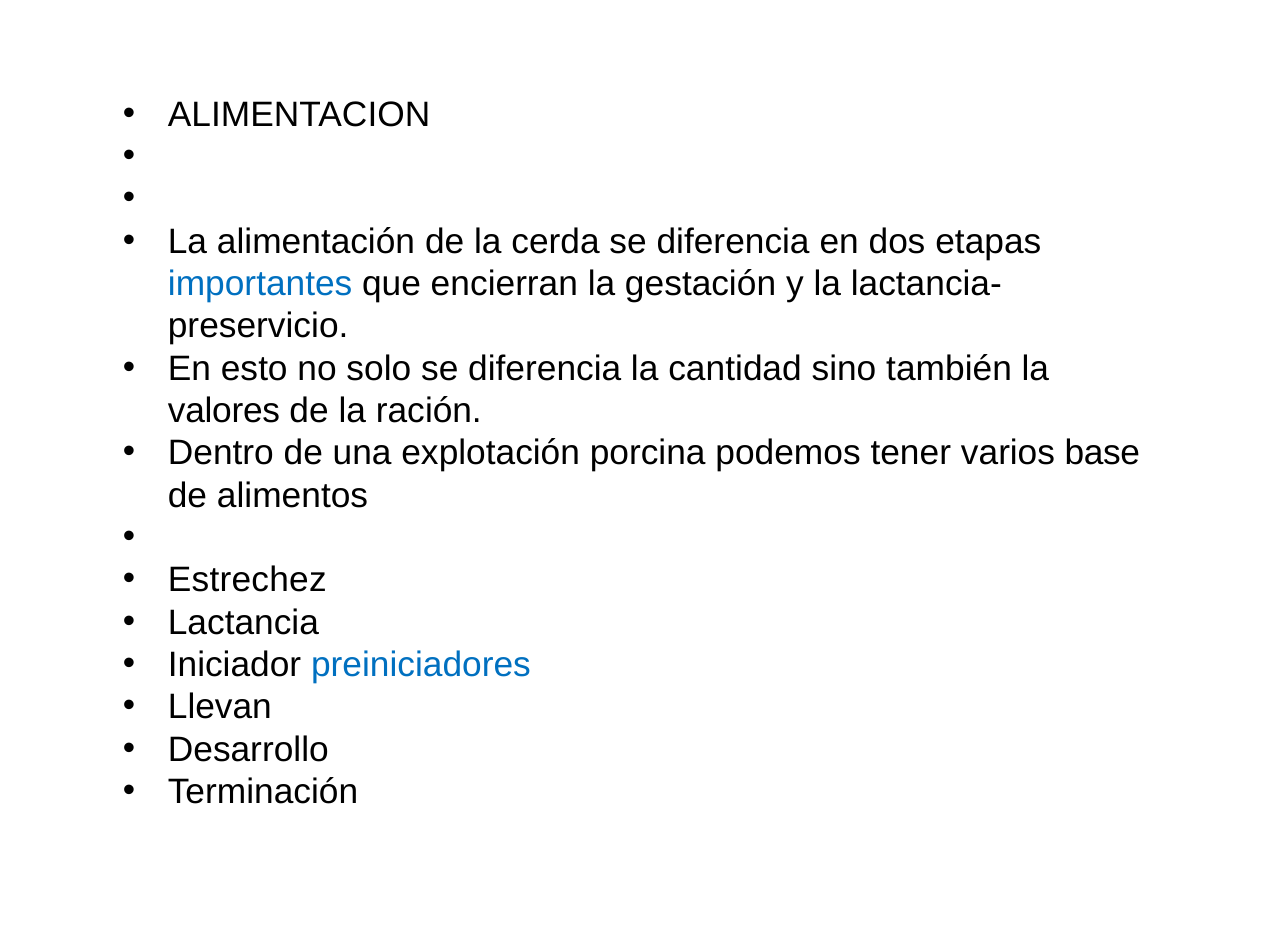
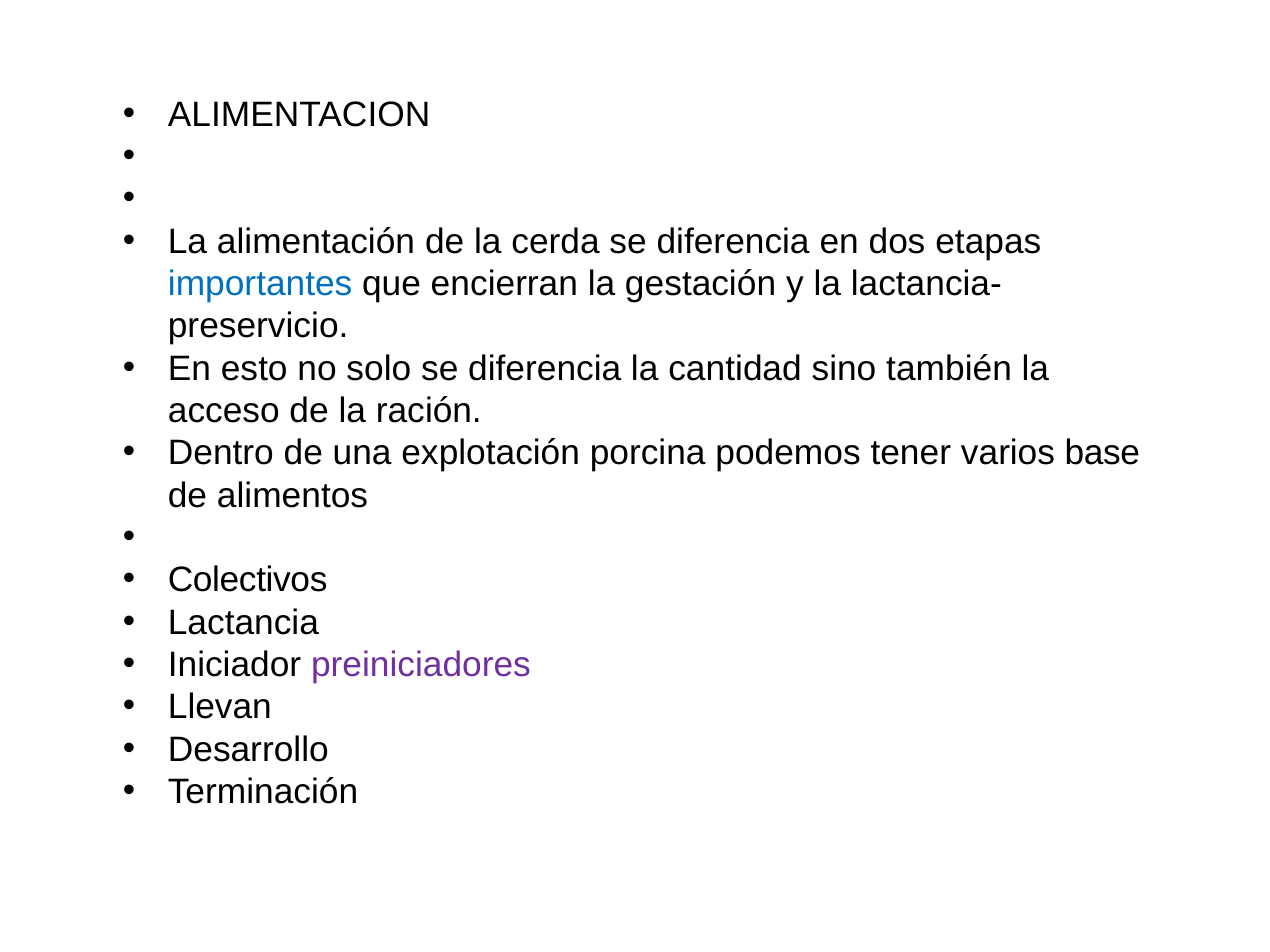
valores: valores -> acceso (224, 411)
Estrechez: Estrechez -> Colectivos (248, 581)
preiniciadores colour: blue -> purple (421, 665)
